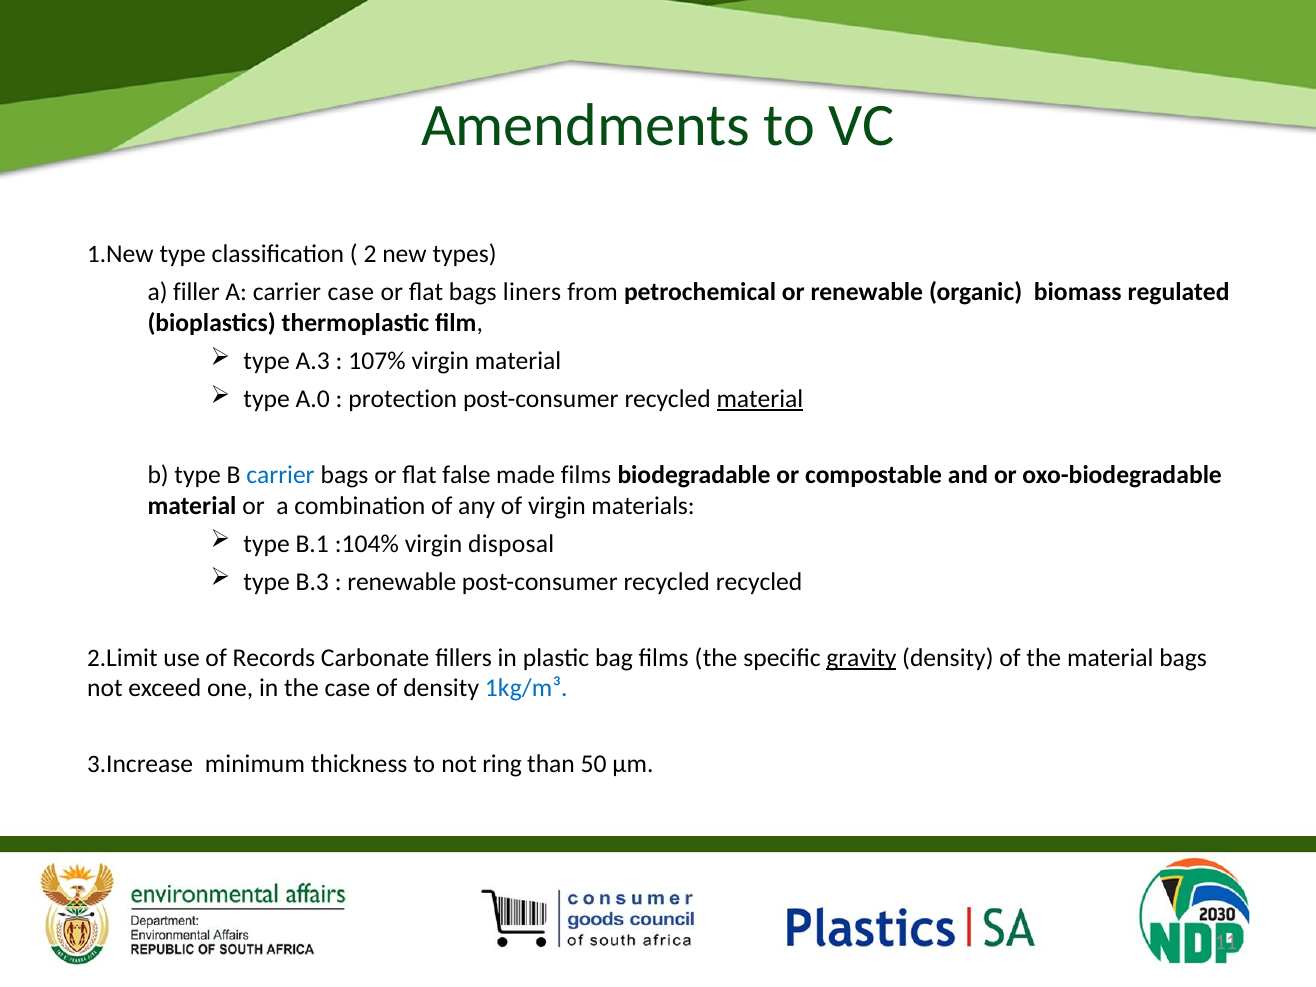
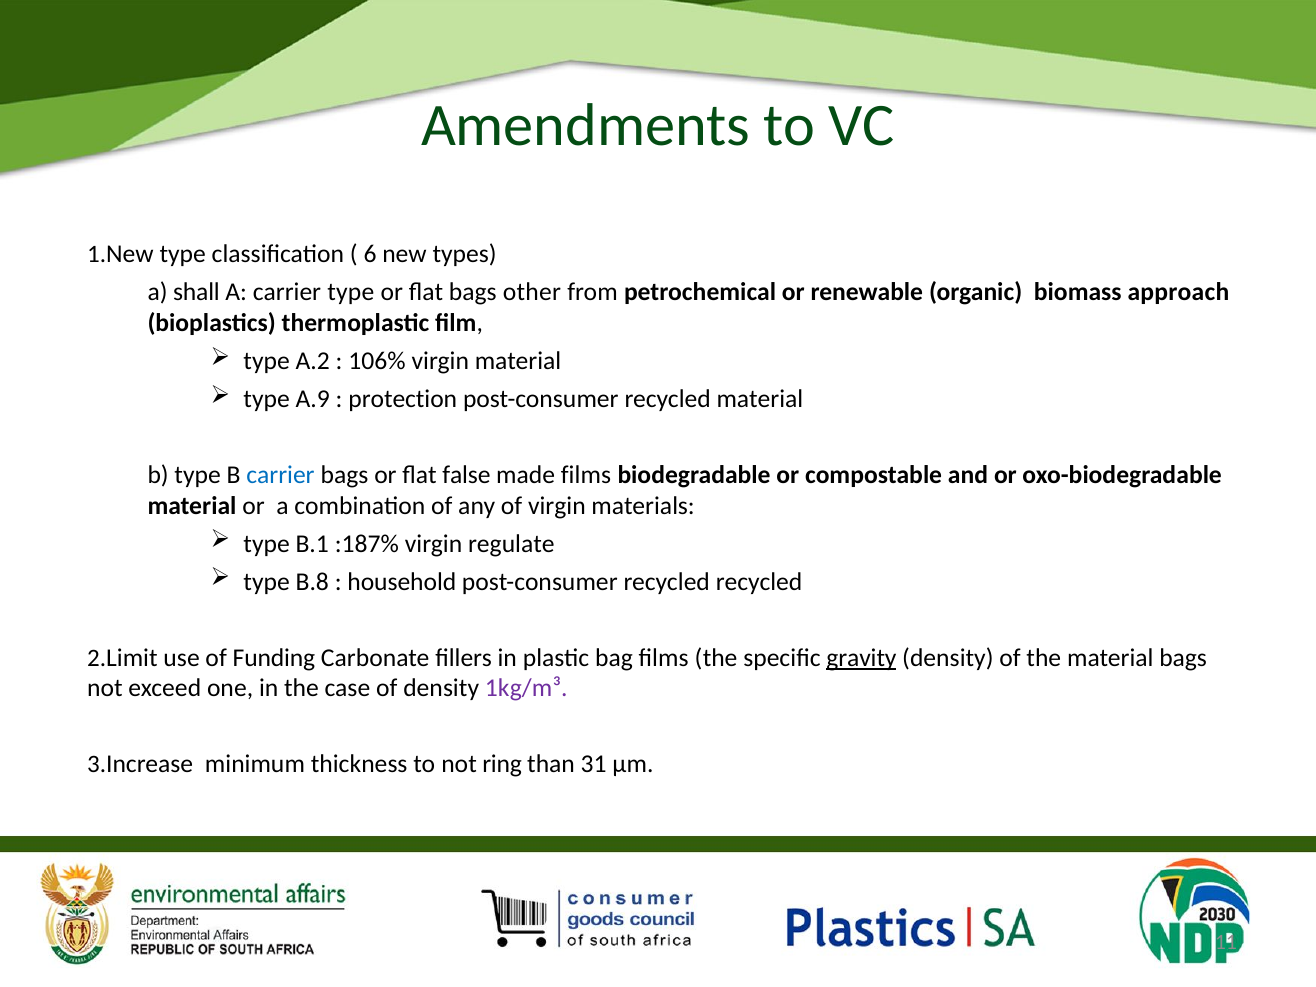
2: 2 -> 6 (370, 254)
filler: filler -> shall (196, 292)
carrier case: case -> type (351, 292)
liners: liners -> other (532, 292)
regulated: regulated -> approach (1178, 292)
A.3: A.3 -> A.2 (313, 361)
107%: 107% -> 106% (377, 361)
A.0: A.0 -> A.9 (313, 399)
material underline: present -> none (760, 399)
:104%: :104% -> :187% (367, 544)
disposal: disposal -> regulate (511, 544)
B.3: B.3 -> B.8 (312, 582)
renewable: renewable -> household (402, 582)
Records: Records -> Funding (274, 658)
1kg/m³ colour: blue -> purple (526, 688)
50: 50 -> 31 (594, 765)
